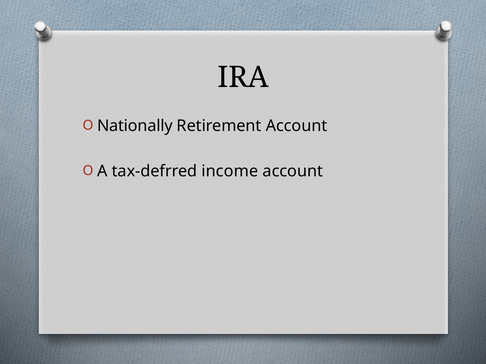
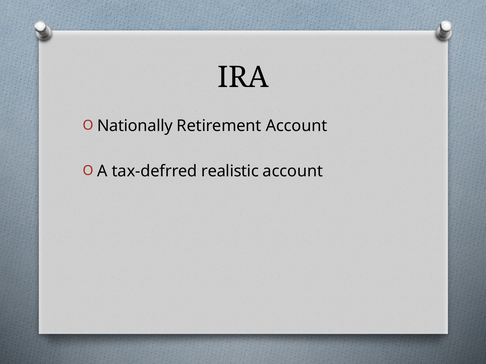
income: income -> realistic (230, 171)
